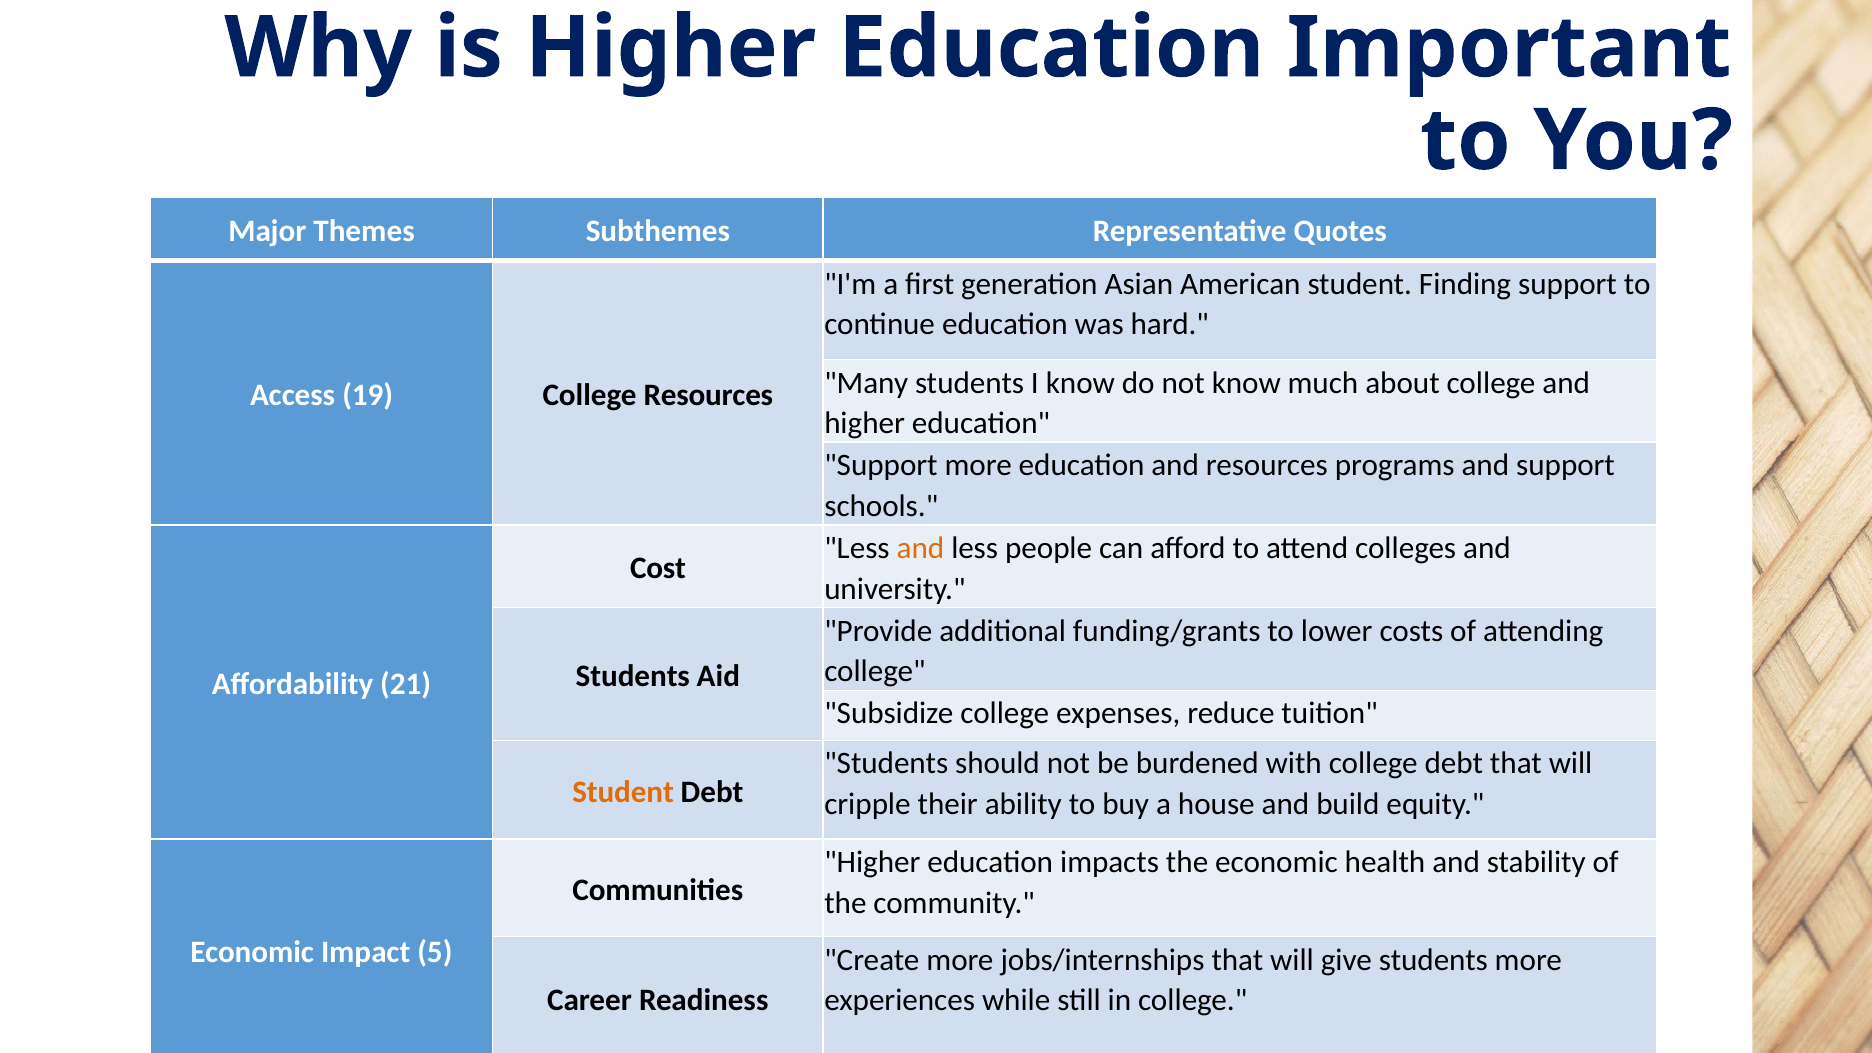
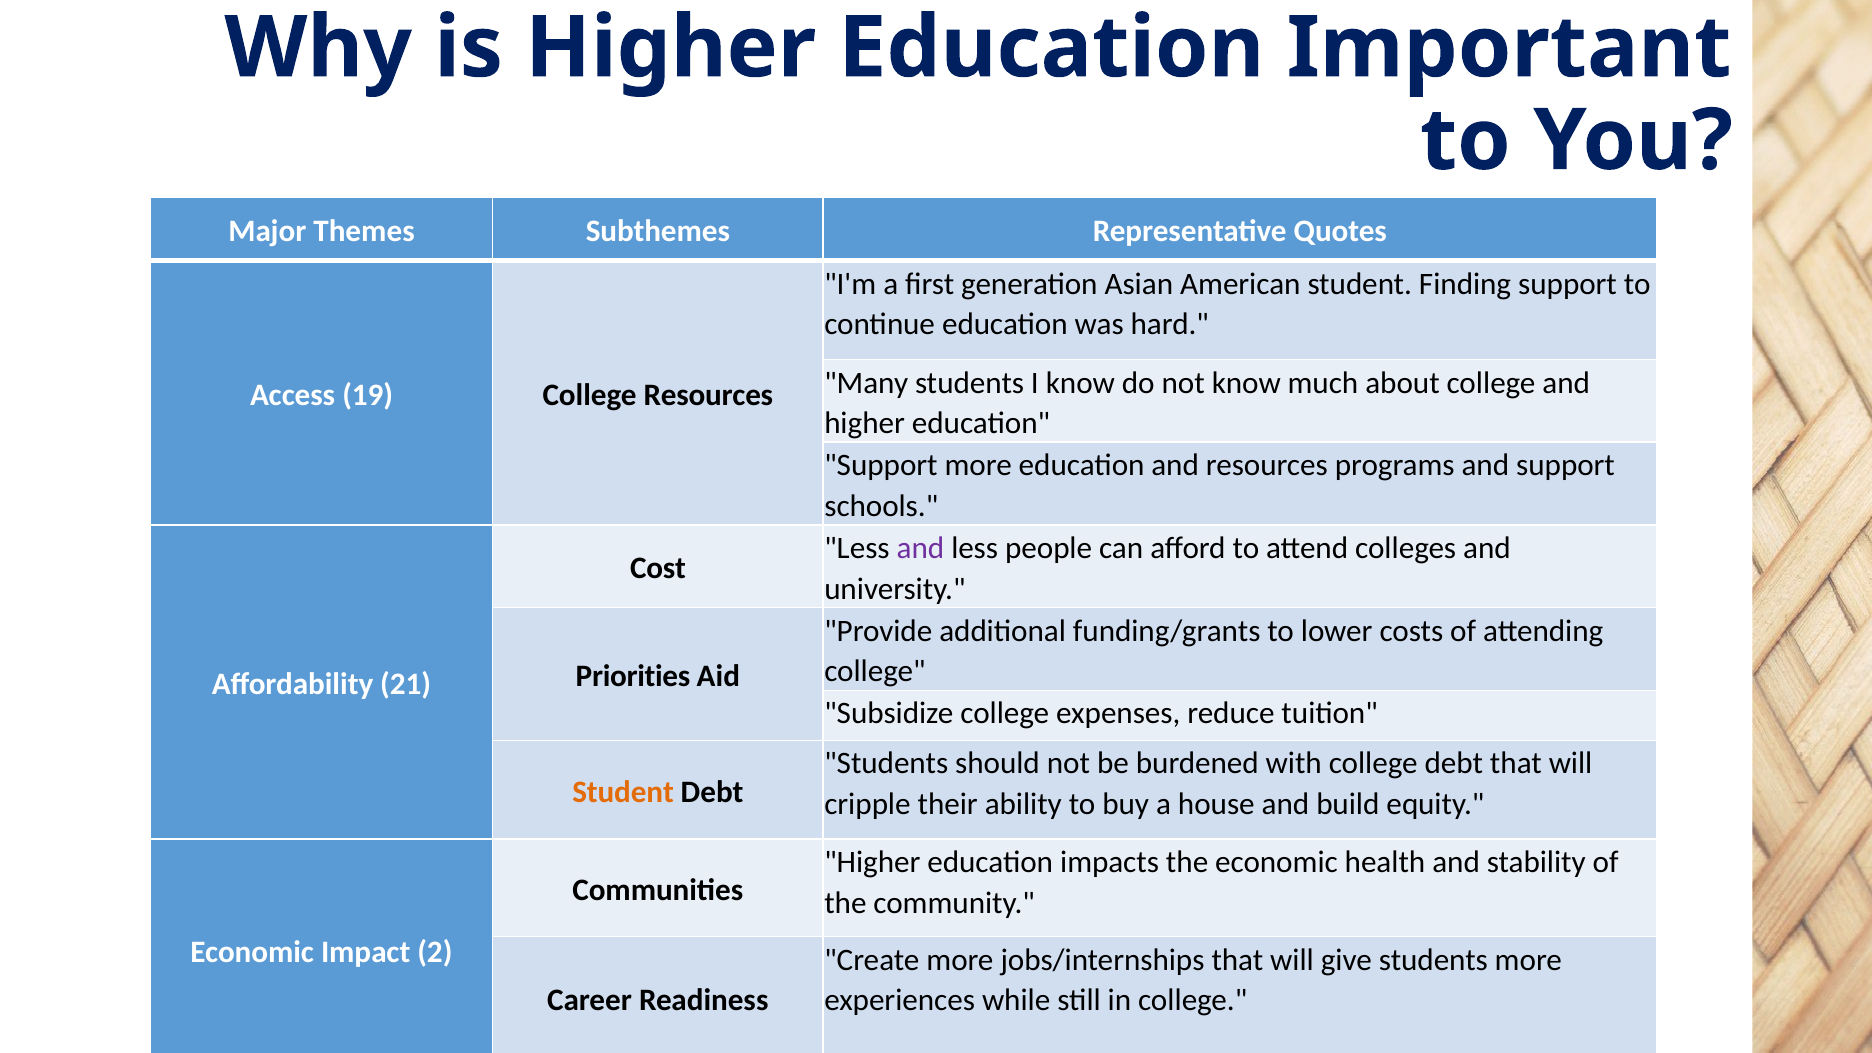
and colour: orange -> purple (920, 548)
Students: Students -> Priorities (633, 676)
5: 5 -> 2 (435, 952)
